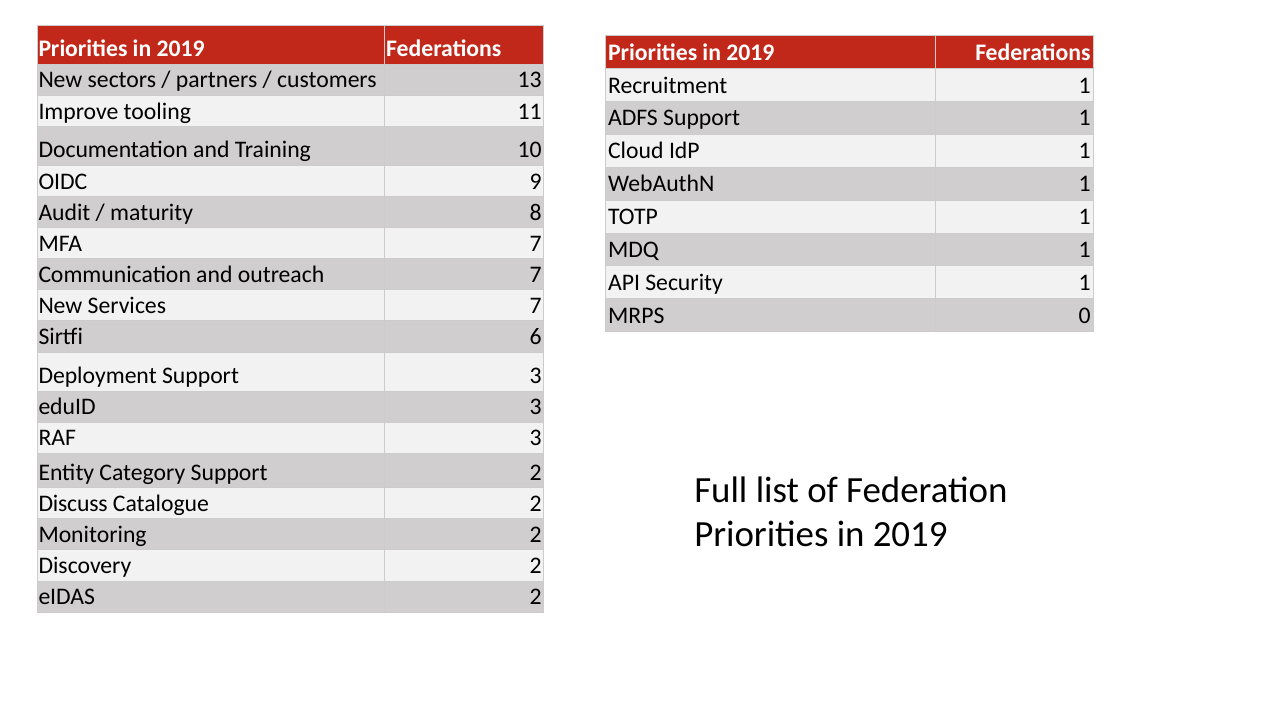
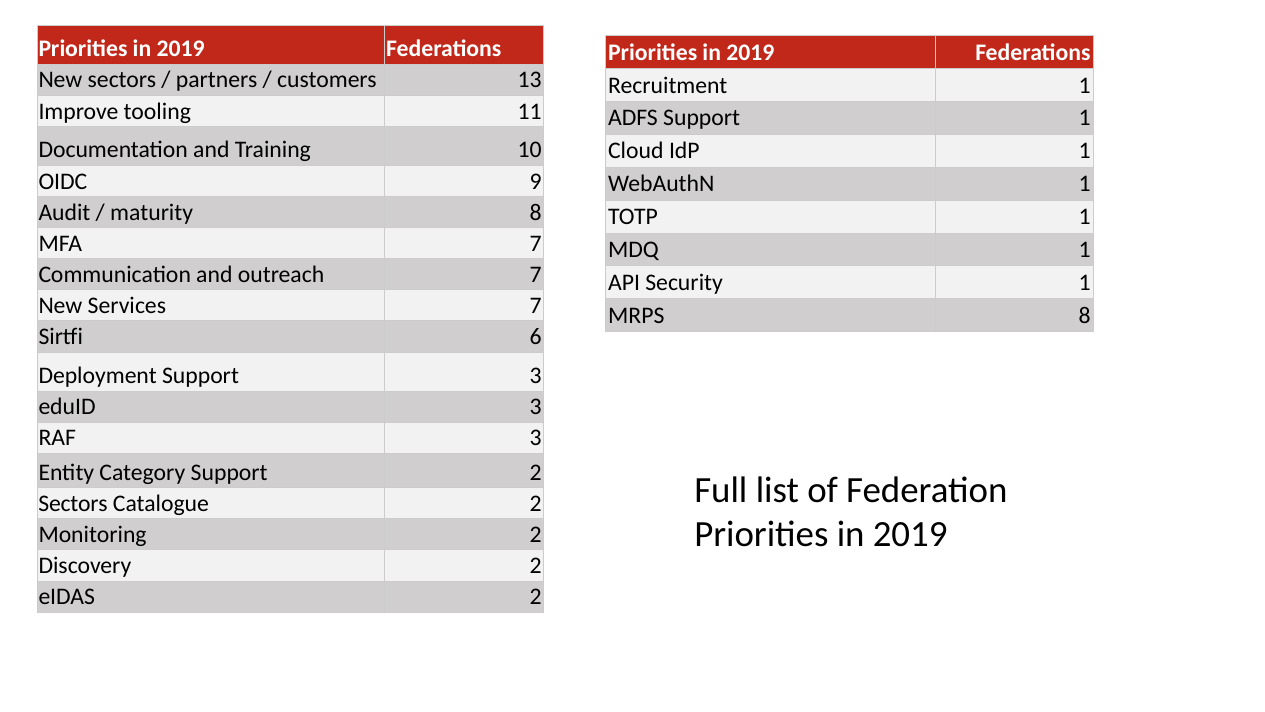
MRPS 0: 0 -> 8 (1085, 315)
Discuss: Discuss -> Sectors (73, 503)
